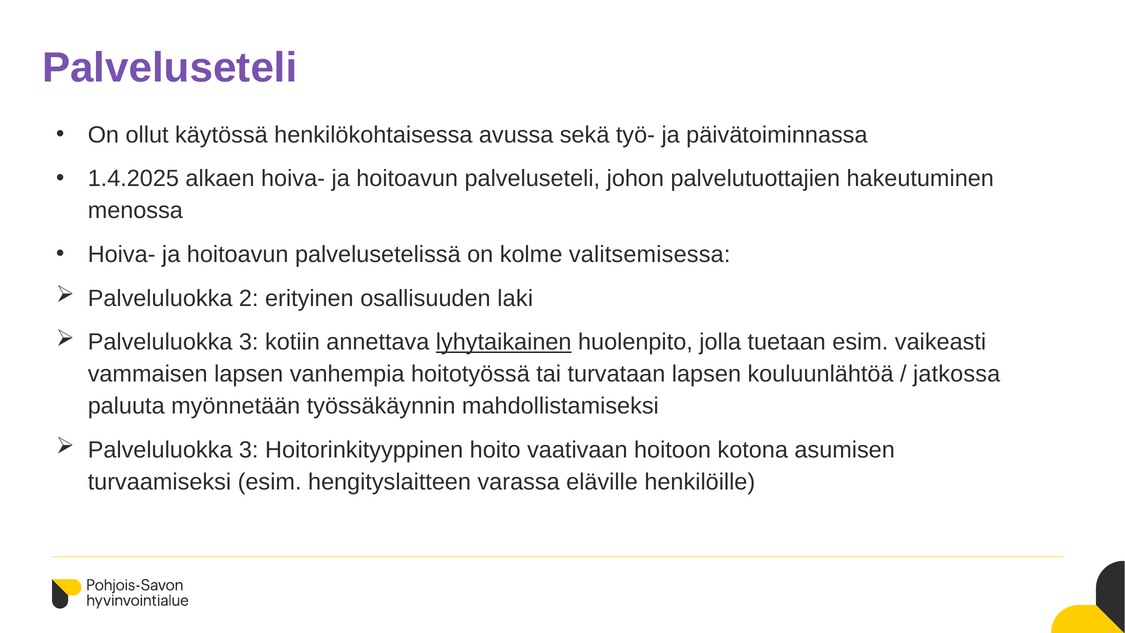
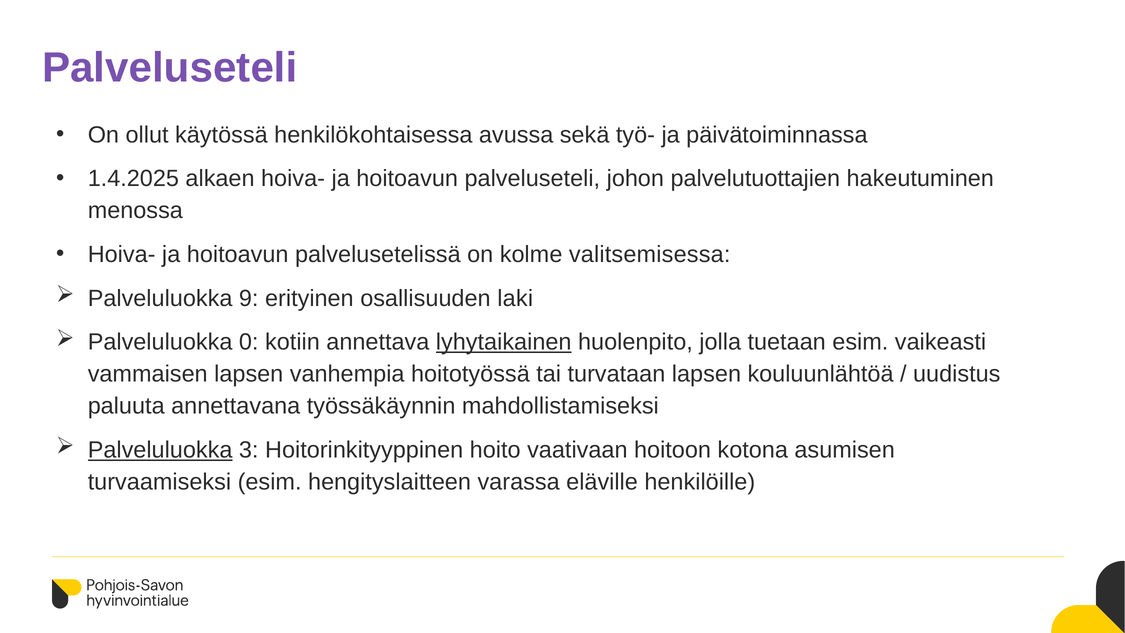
2: 2 -> 9 (249, 298)
3: 3 -> 0 (249, 342)
jatkossa: jatkossa -> uudistus (957, 374)
myönnetään: myönnetään -> annettavana (236, 406)
Palveluluokka underline: none -> present (160, 450)
